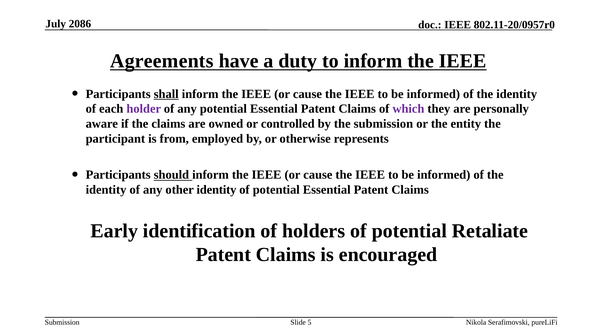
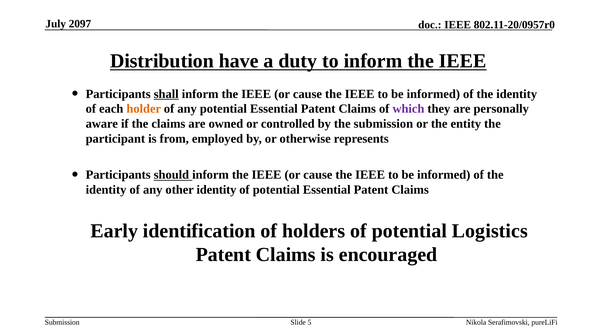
2086: 2086 -> 2097 (80, 24)
Agreements: Agreements -> Distribution (162, 61)
holder colour: purple -> orange (144, 109)
Retaliate: Retaliate -> Logistics (490, 231)
